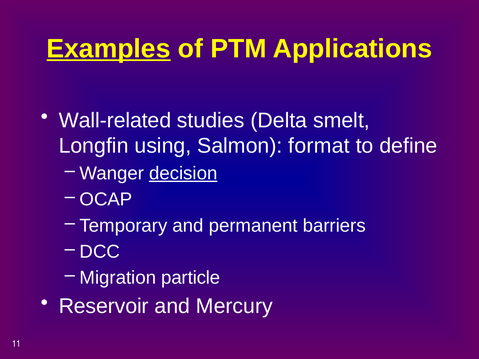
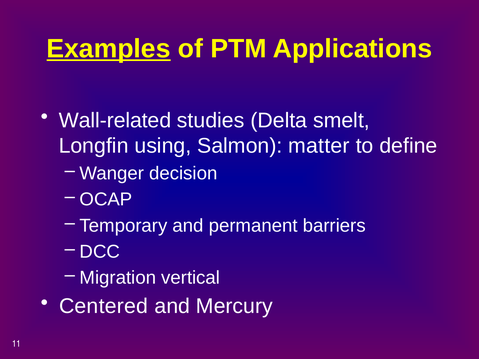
format: format -> matter (319, 146)
decision underline: present -> none (183, 173)
particle: particle -> vertical (191, 278)
Reservoir: Reservoir -> Centered (104, 306)
